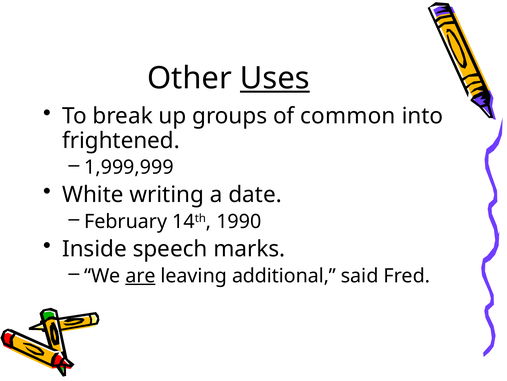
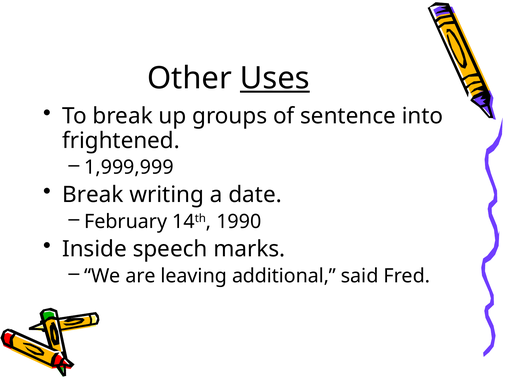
common: common -> sentence (348, 116)
White: White -> Break (93, 194)
are underline: present -> none (140, 275)
